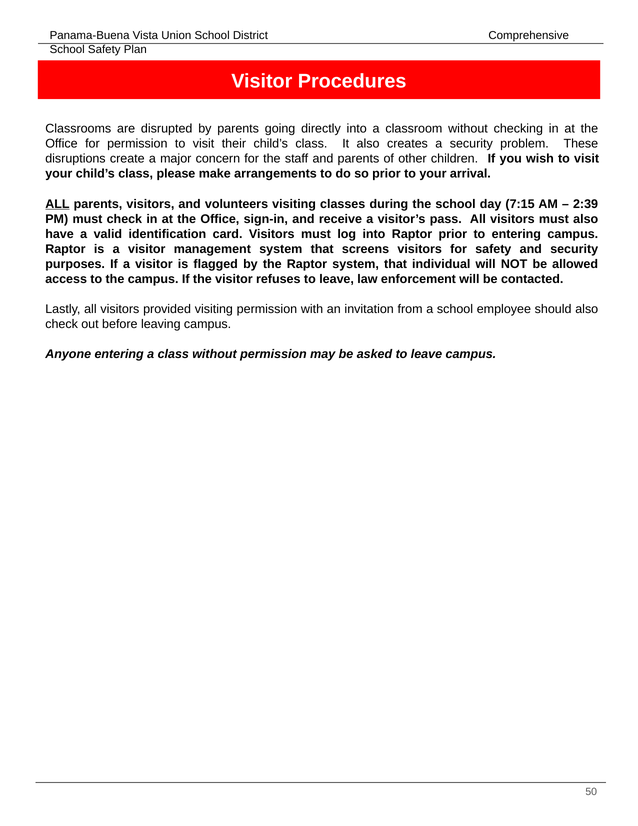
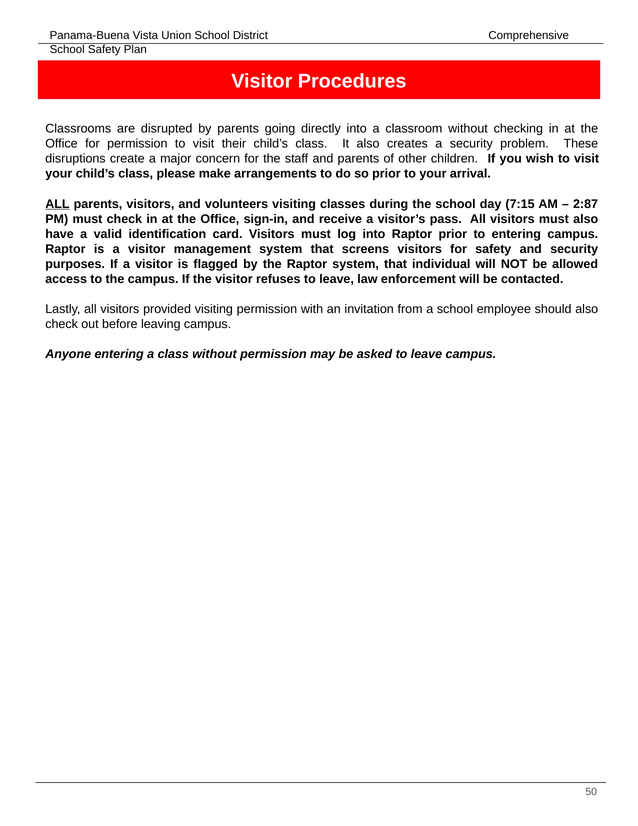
2:39: 2:39 -> 2:87 (586, 204)
